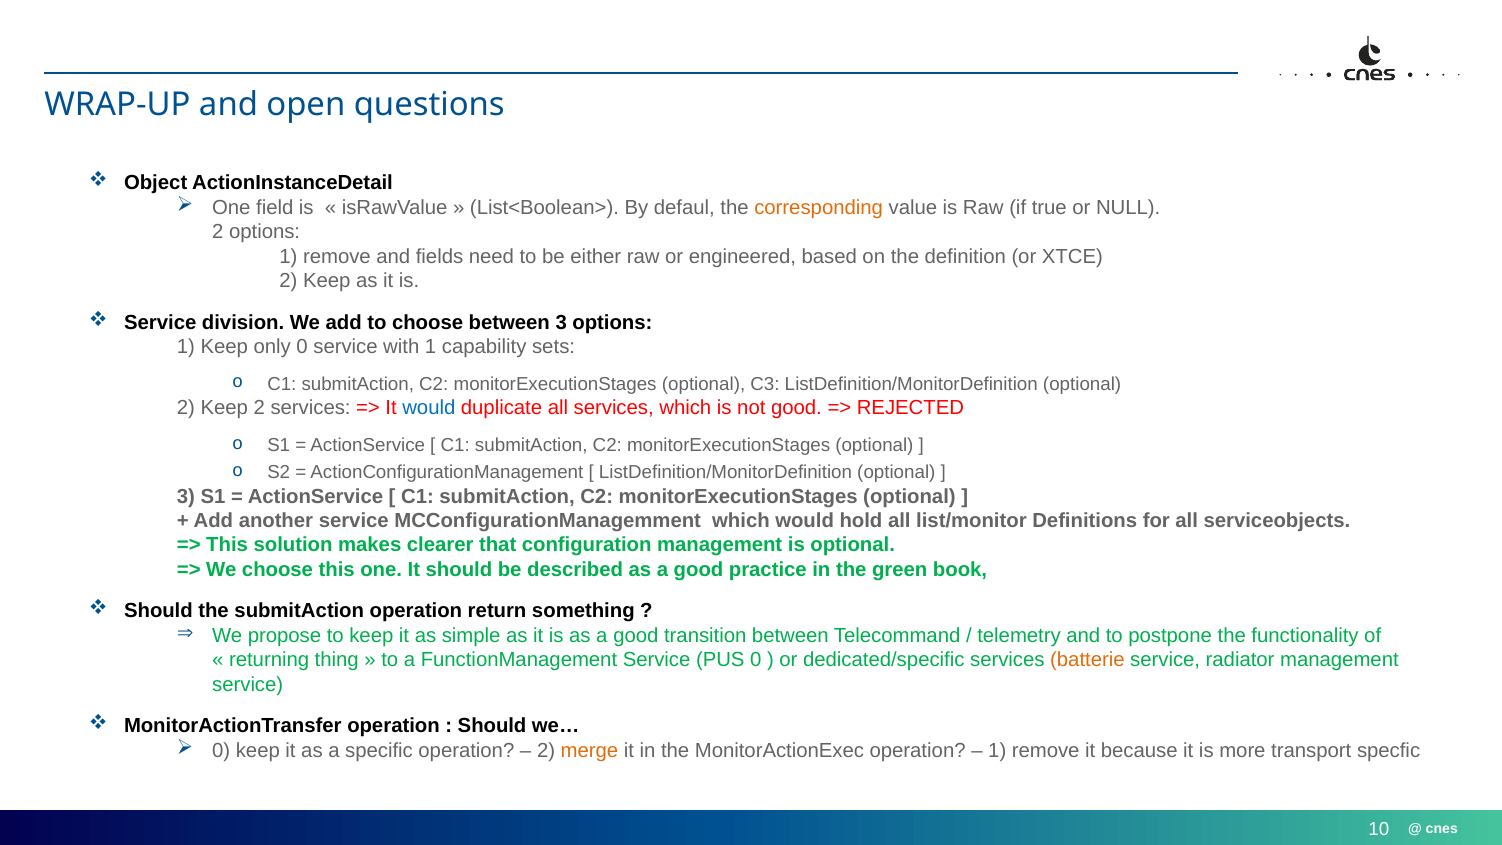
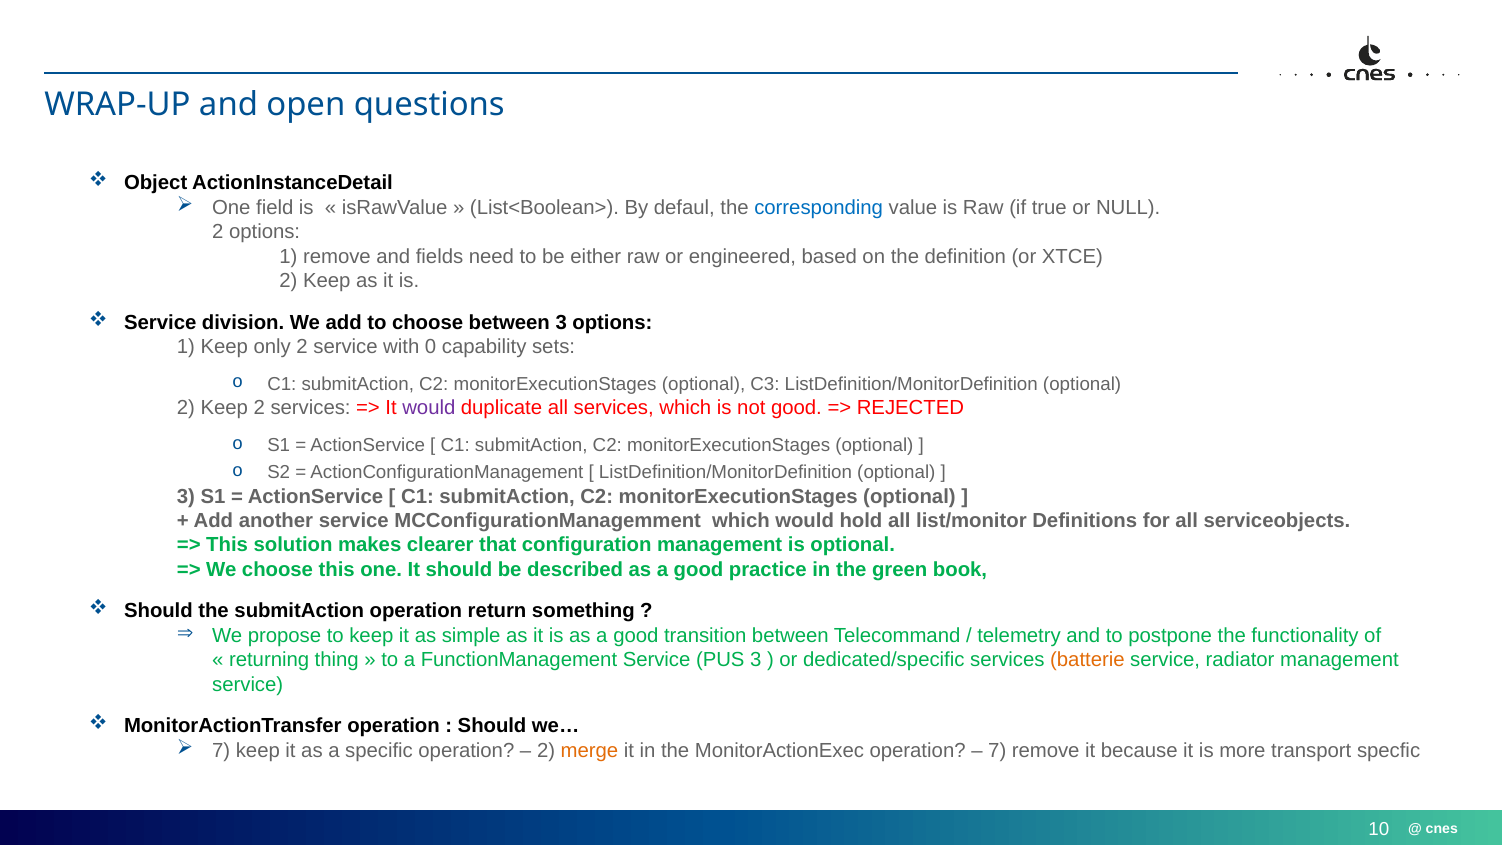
corresponding colour: orange -> blue (819, 207)
only 0: 0 -> 2 (302, 347)
with 1: 1 -> 0 (431, 347)
would colour: blue -> purple (429, 408)
PUS 0: 0 -> 3 (756, 660)
0: 0 -> 7 (221, 751)
1: 1 -> 7 (997, 751)
